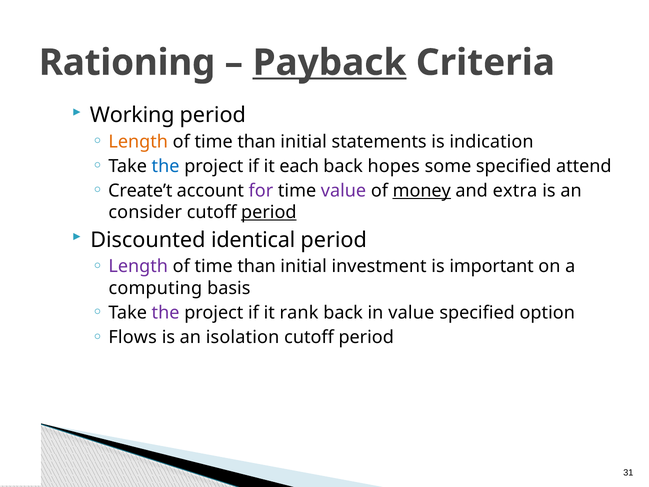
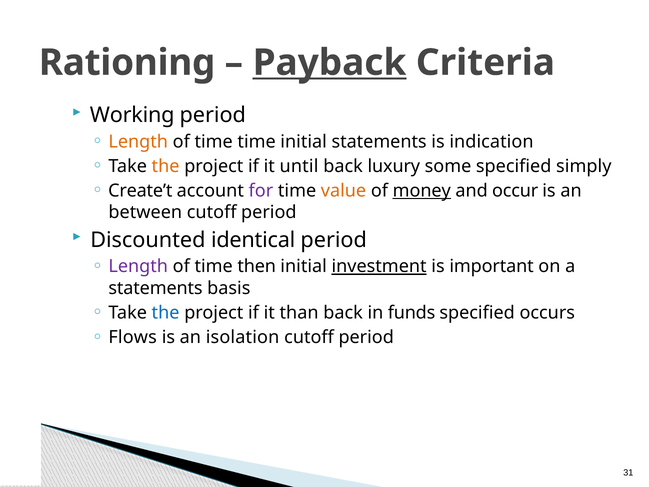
than: than -> time (257, 142)
the colour: blue -> orange (166, 166)
each: each -> until (299, 166)
hopes: hopes -> luxury (394, 166)
attend: attend -> simply (584, 166)
value colour: purple -> orange (343, 191)
extra: extra -> occur (515, 191)
consider: consider -> between (145, 212)
period underline: present -> none (269, 212)
than: than -> then (257, 266)
investment underline: none -> present (379, 266)
computing: computing -> statements (156, 288)
the colour: purple -> blue (166, 313)
rank: rank -> than (299, 313)
in value: value -> funds (412, 313)
option: option -> occurs (547, 313)
